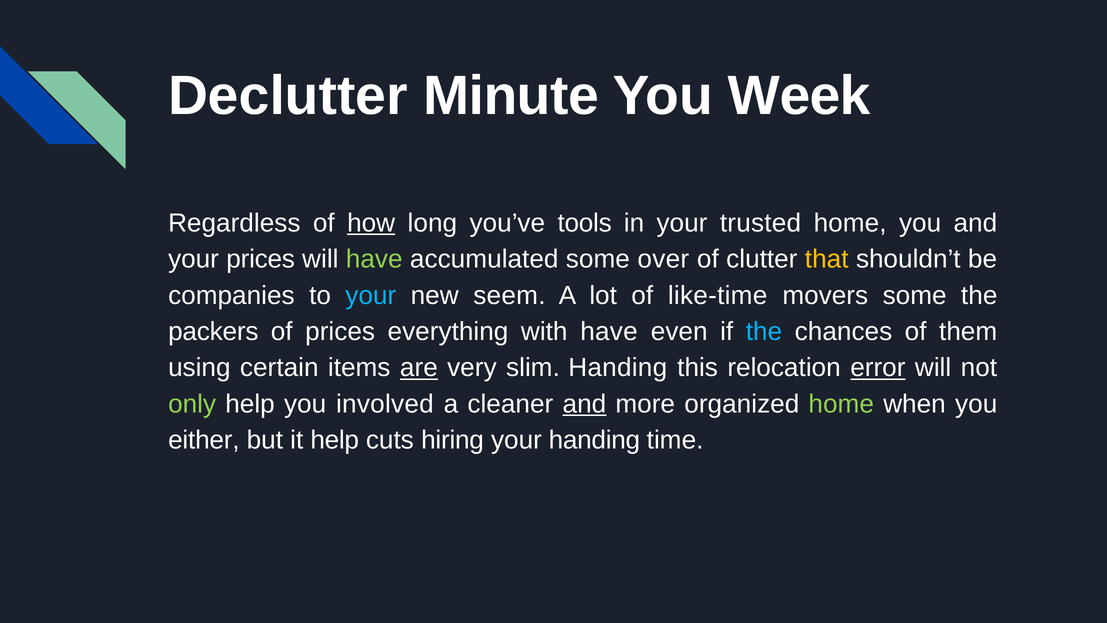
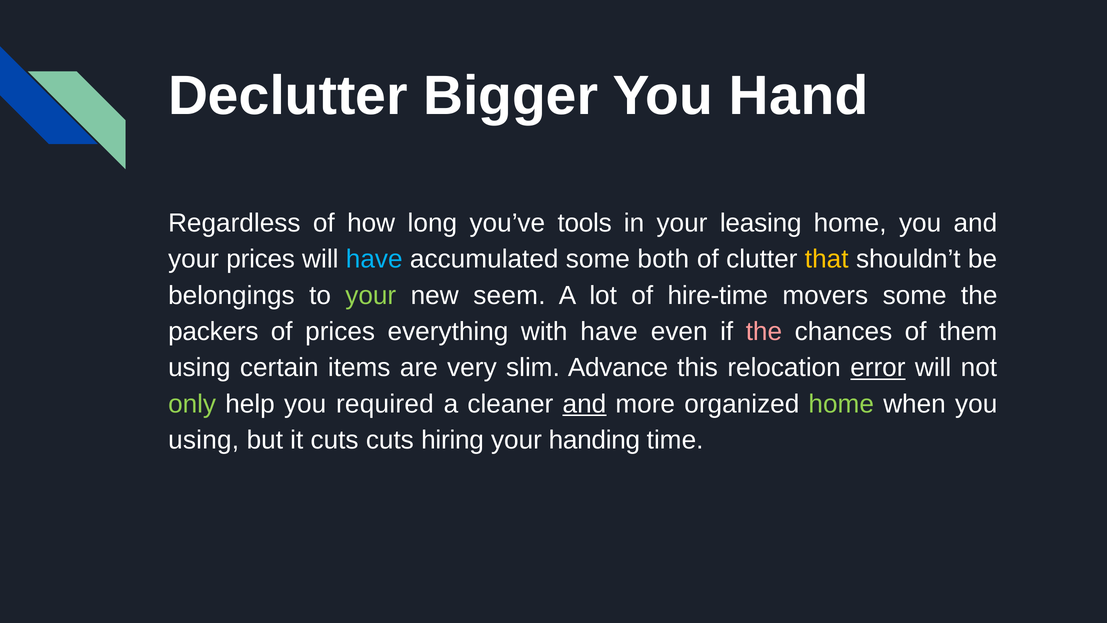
Minute: Minute -> Bigger (511, 96)
Week: Week -> Hand (799, 96)
how underline: present -> none (371, 223)
trusted: trusted -> leasing (761, 223)
have colour: light green -> light blue (374, 259)
over: over -> both (663, 259)
companies: companies -> belongings (231, 295)
your colour: light blue -> light green (371, 295)
like-time: like-time -> hire-time (718, 295)
the colour: light blue -> pink (764, 331)
are underline: present -> none (419, 368)
slim Handing: Handing -> Advance (618, 368)
involved: involved -> required (385, 404)
either: either -> using (204, 440)
it help: help -> cuts (335, 440)
